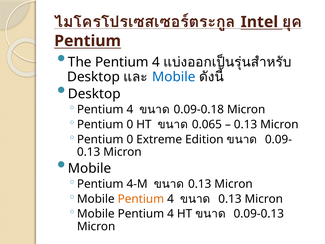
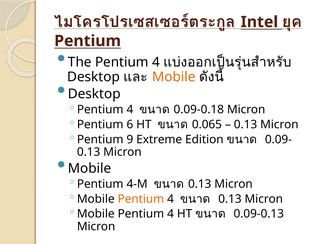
Mobile colour: blue -> orange (174, 77)
0: 0 -> 6 (130, 124)
0: 0 -> 9 (130, 139)
